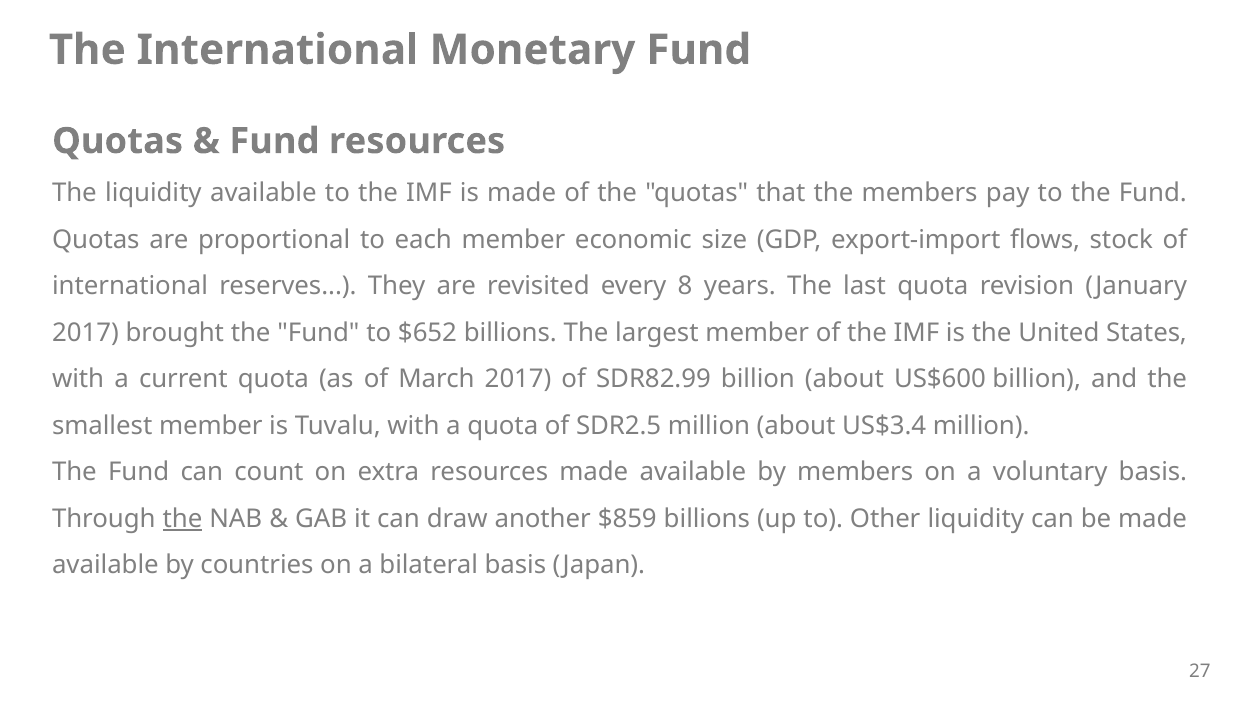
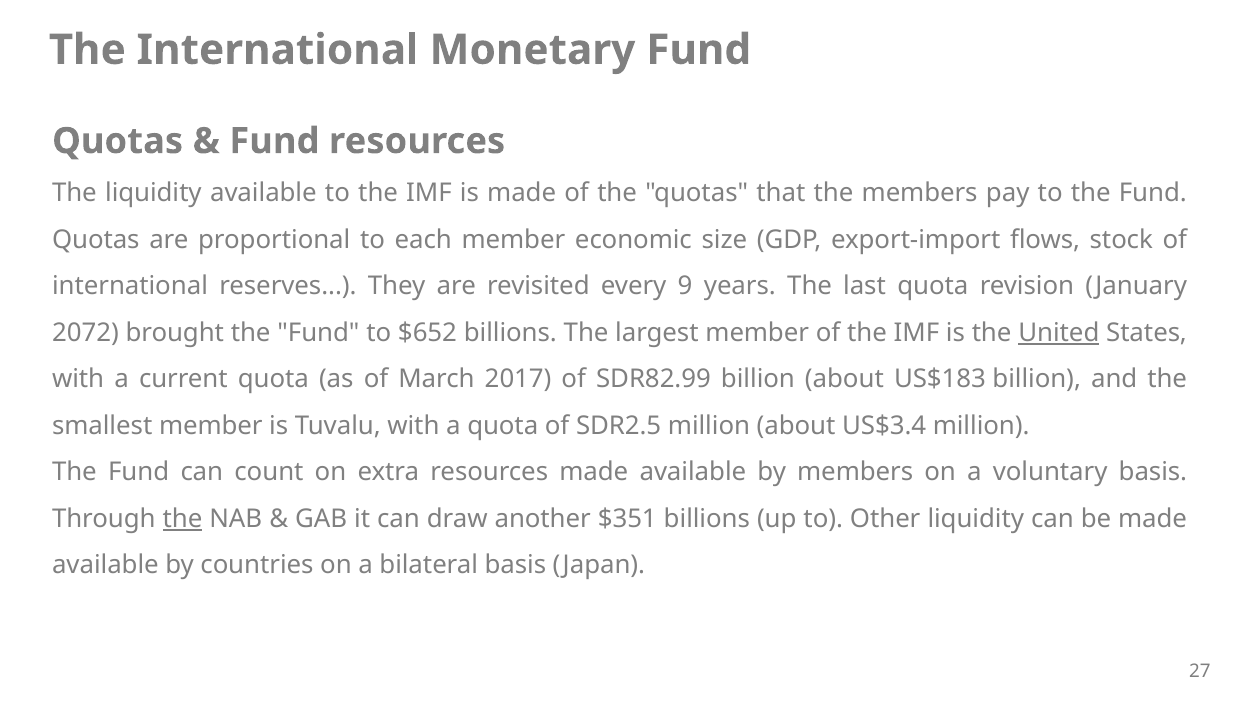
8: 8 -> 9 (685, 286)
2017: 2017 -> 2072 (85, 333)
United underline: none -> present (1059, 333)
US$600: US$600 -> US$183 (940, 379)
$859: $859 -> $351 (627, 518)
